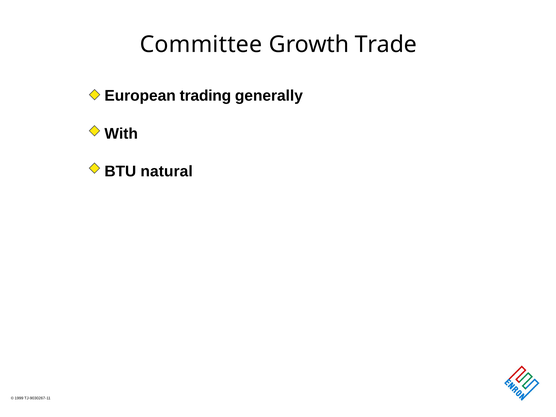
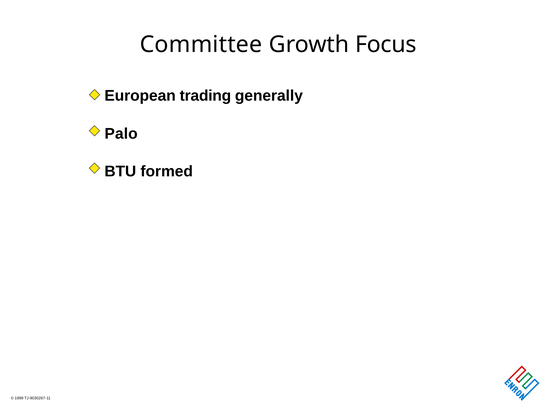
Trade: Trade -> Focus (386, 45)
With: With -> Palo (121, 134)
natural: natural -> formed (167, 172)
